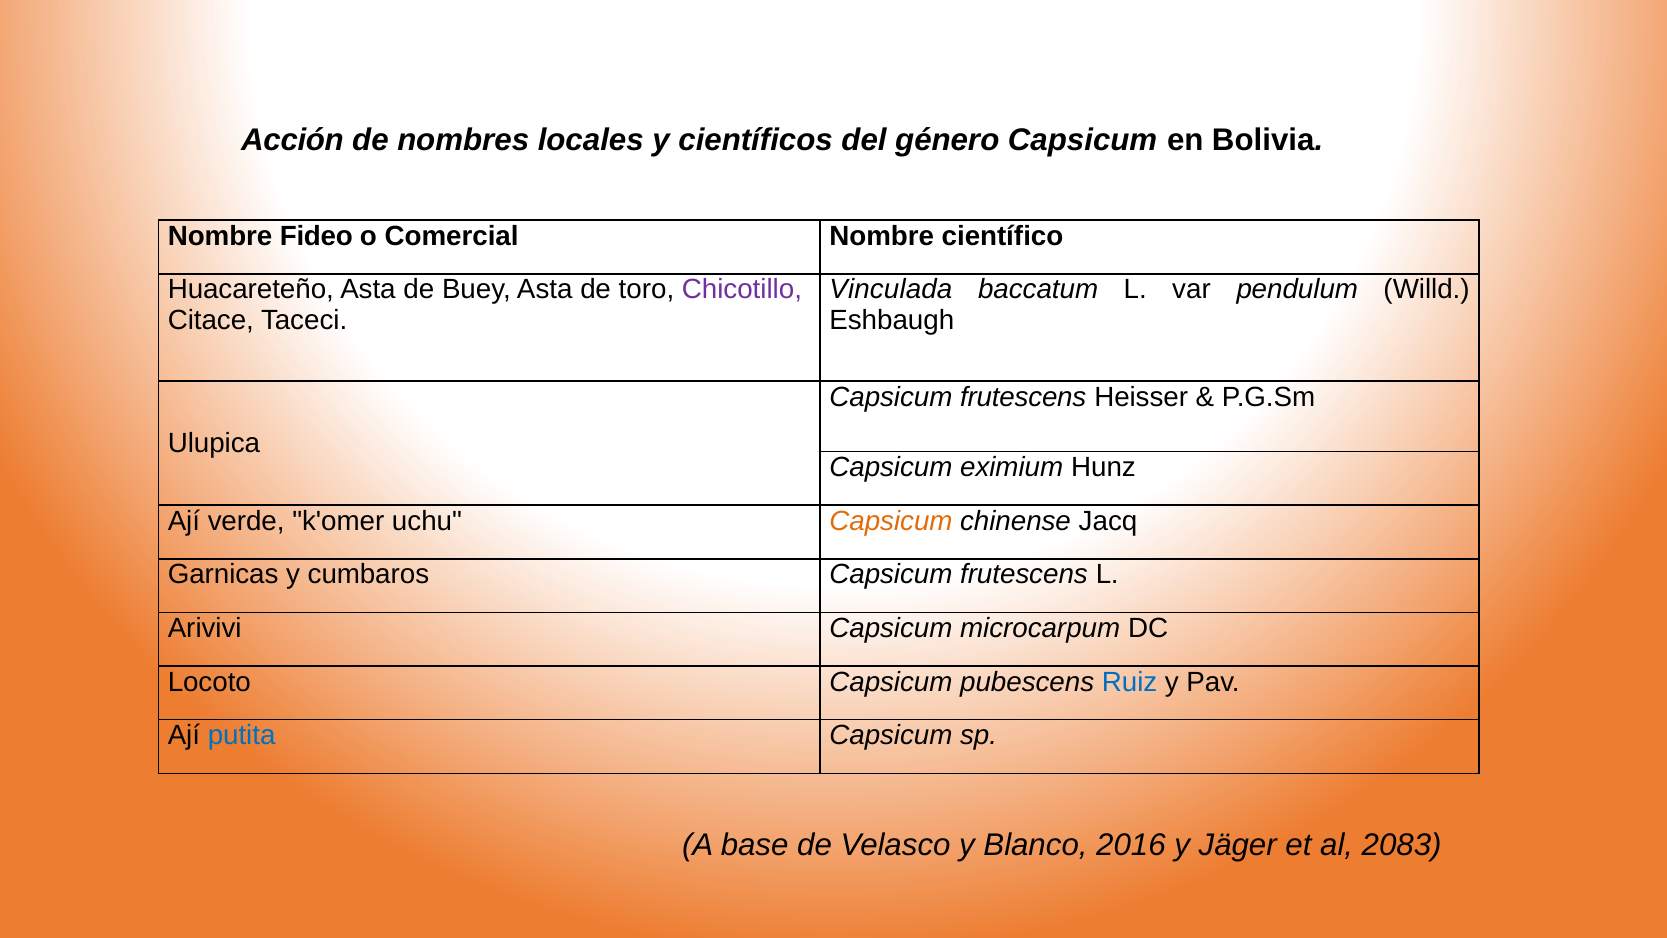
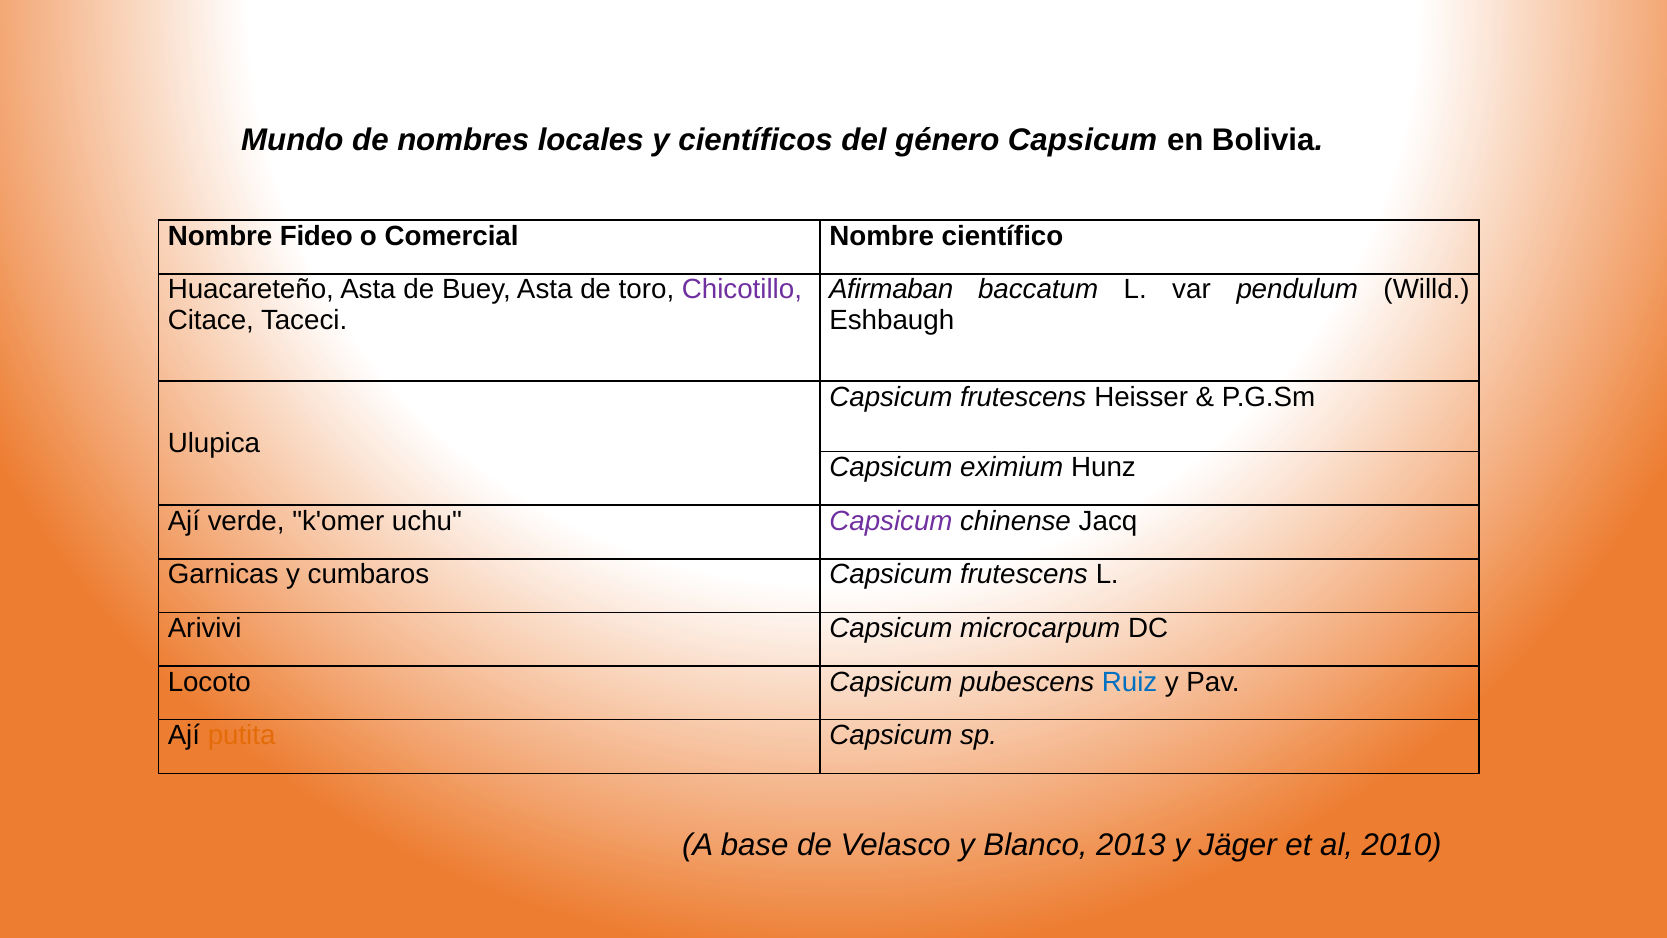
Acción: Acción -> Mundo (292, 140)
Vinculada: Vinculada -> Afirmaban (891, 290)
Capsicum colour: orange -> purple (891, 521)
putita colour: blue -> orange (242, 735)
2016: 2016 -> 2013 (1131, 844)
2083: 2083 -> 2010 (1402, 844)
